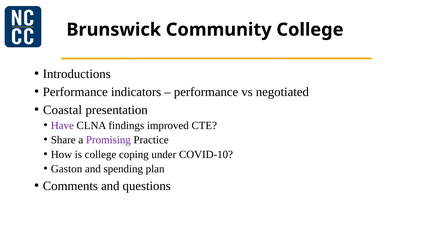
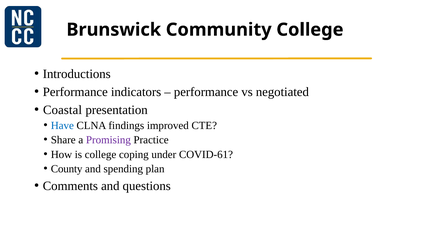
Have colour: purple -> blue (62, 125)
COVID-10: COVID-10 -> COVID-61 (206, 154)
Gaston: Gaston -> County (67, 169)
